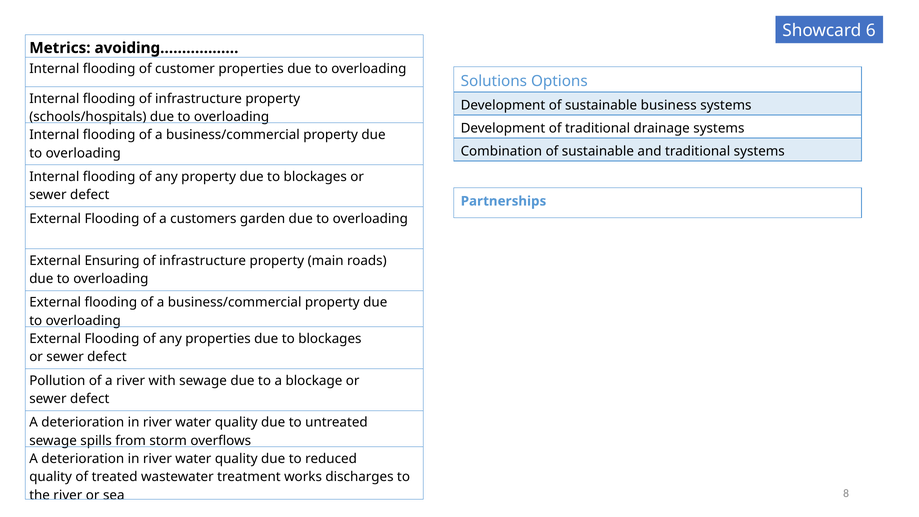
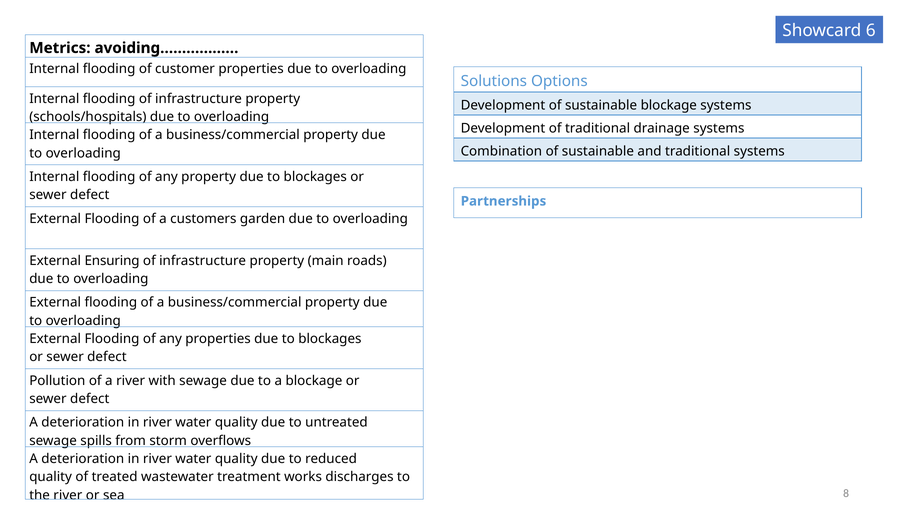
sustainable business: business -> blockage (669, 105)
